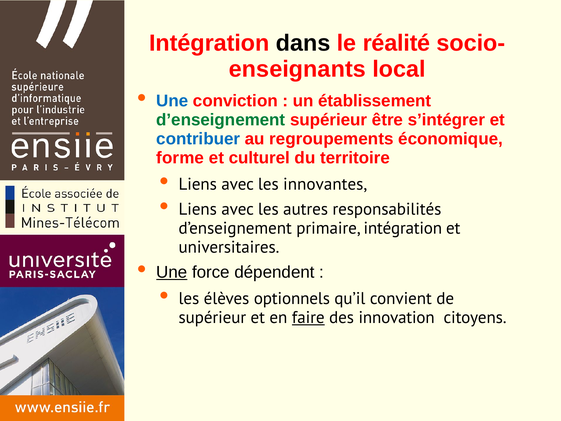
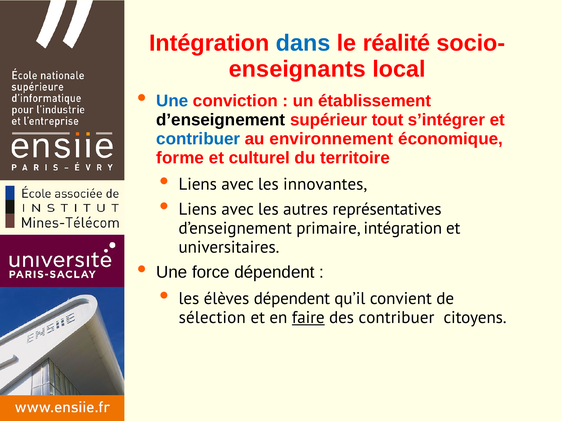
dans colour: black -> blue (303, 43)
d’enseignement colour: green -> black (221, 120)
être: être -> tout (388, 120)
regroupements: regroupements -> environnement (331, 139)
responsabilités: responsabilités -> représentatives (387, 209)
Une underline: present -> none (172, 272)
élèves optionnels: optionnels -> dépendent (292, 298)
supérieur: supérieur -> sélection (212, 317)
des innovation: innovation -> contribuer (396, 317)
